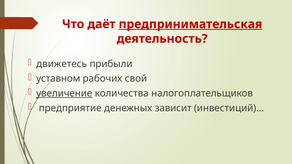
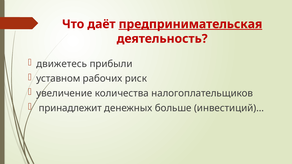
свой: свой -> риск (136, 79)
увеличение underline: present -> none (64, 93)
предприятие: предприятие -> принадлежит (70, 108)
зависит: зависит -> больше (173, 108)
